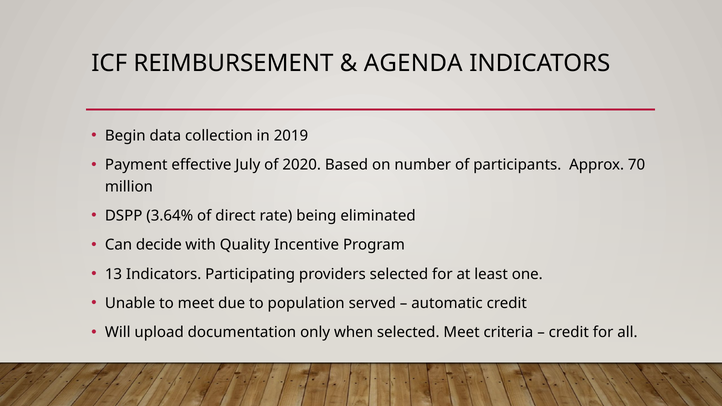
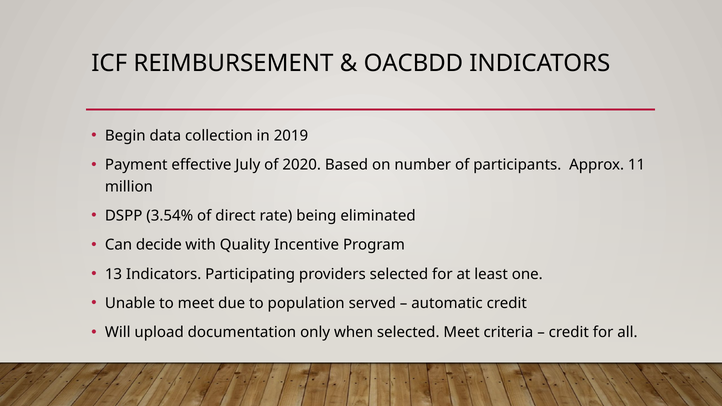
AGENDA: AGENDA -> OACBDD (413, 63)
70: 70 -> 11 (637, 165)
3.64%: 3.64% -> 3.54% (170, 216)
